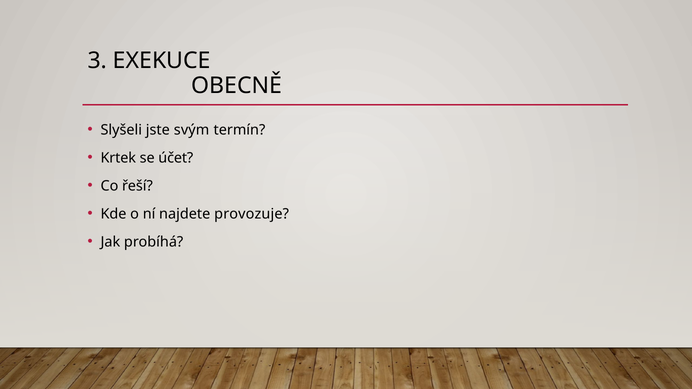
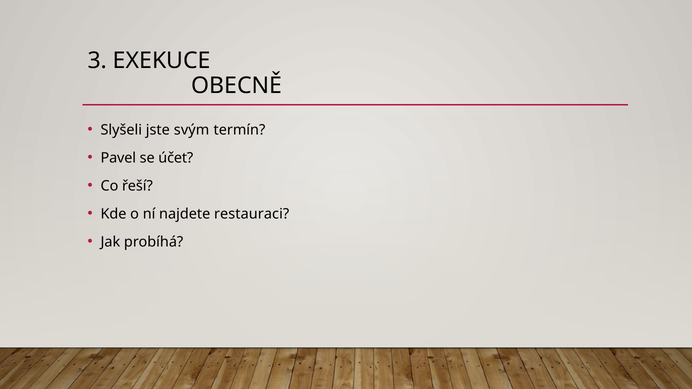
Krtek: Krtek -> Pavel (118, 158)
provozuje: provozuje -> restauraci (252, 214)
